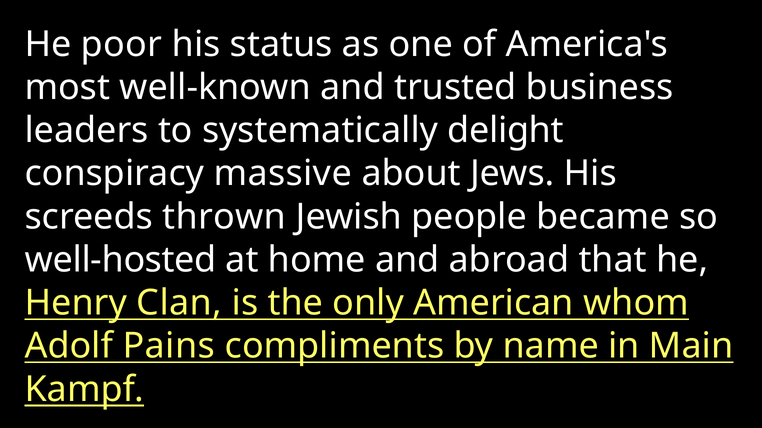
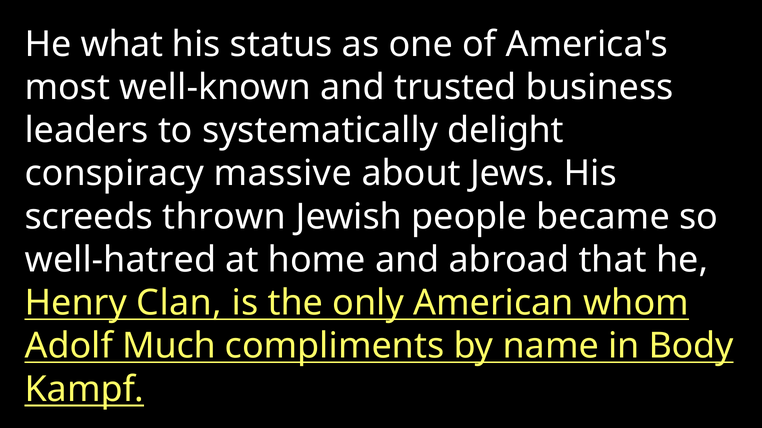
poor: poor -> what (122, 44)
well-hosted: well-hosted -> well-hatred (120, 260)
Pains: Pains -> Much (169, 347)
Main: Main -> Body (691, 347)
